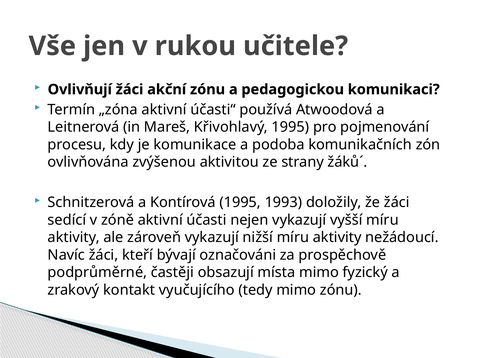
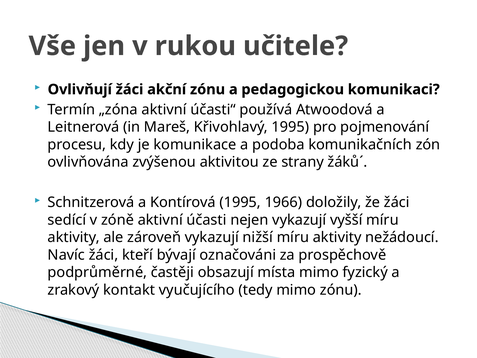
1993: 1993 -> 1966 (283, 202)
